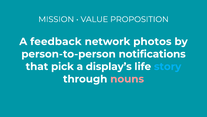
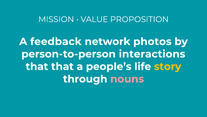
notifications: notifications -> interactions (152, 54)
that pick: pick -> that (62, 66)
display’s: display’s -> people’s (109, 66)
story colour: light blue -> yellow (168, 66)
